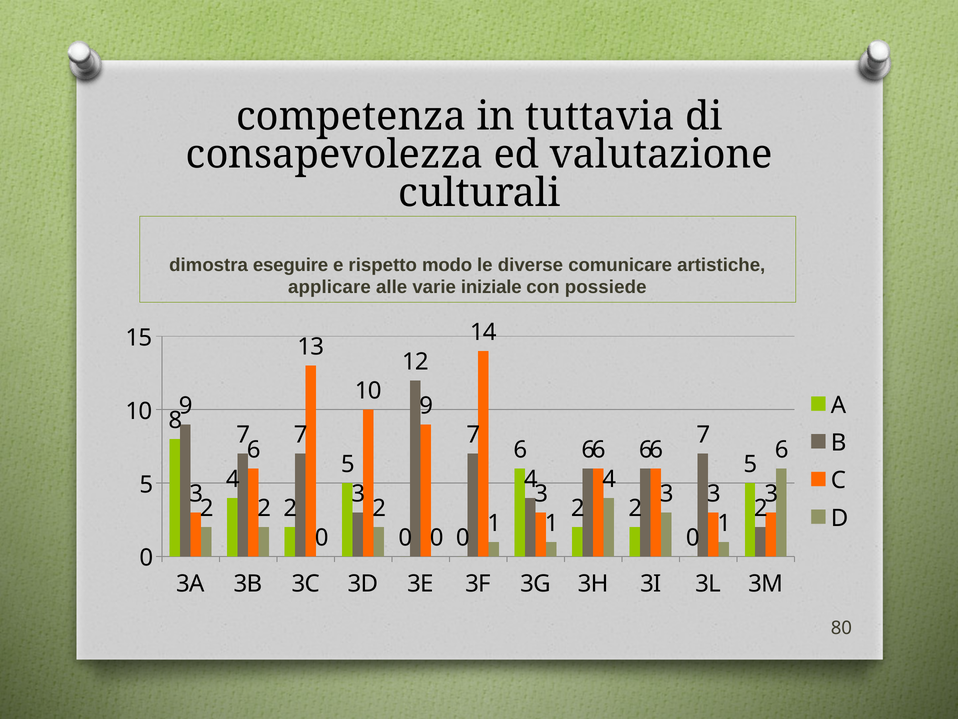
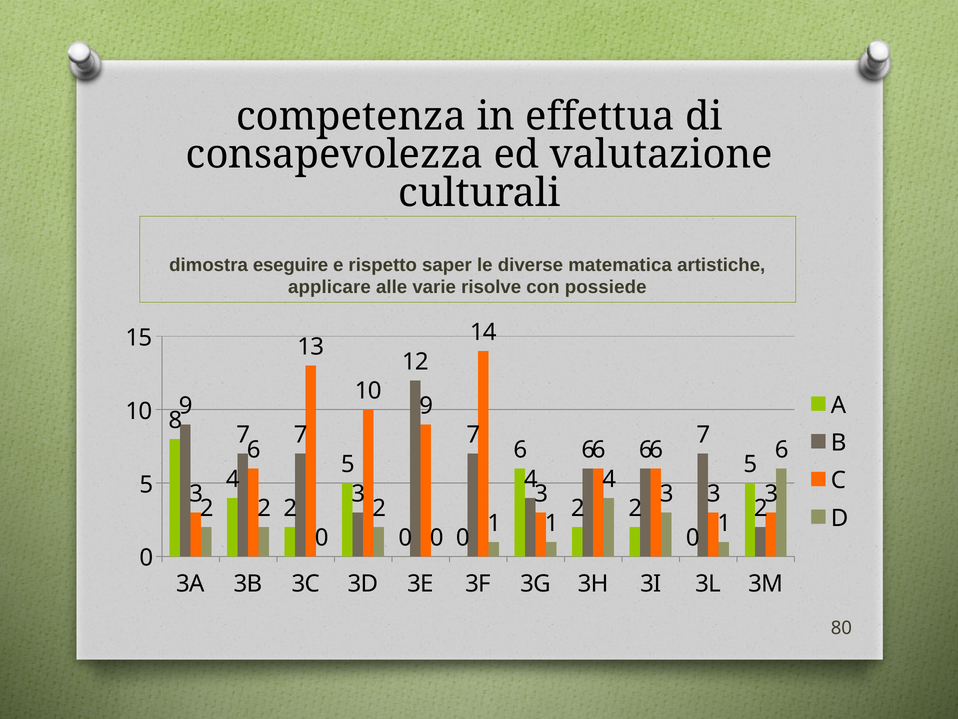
tuttavia: tuttavia -> effettua (600, 116)
modo: modo -> saper (447, 265)
comunicare: comunicare -> matematica (620, 265)
iniziale: iniziale -> risolve (491, 287)
